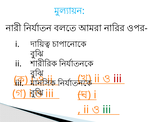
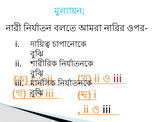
iii colour: green -> black (107, 110)
